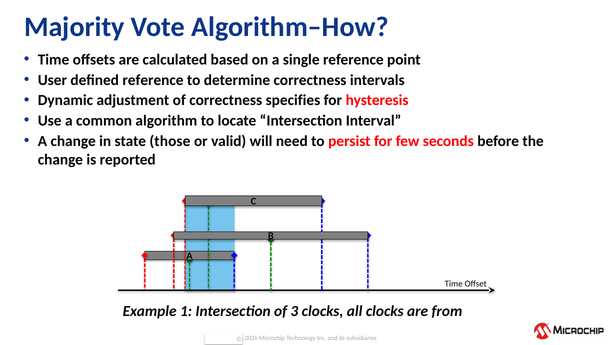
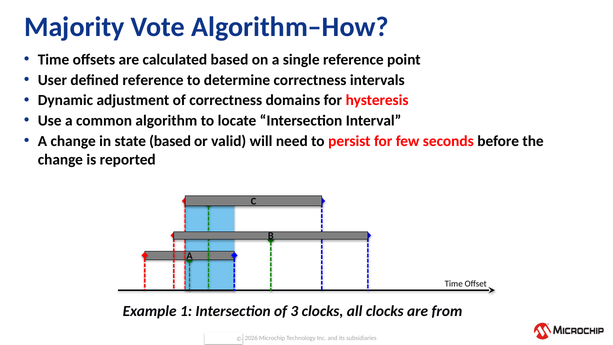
specifies: specifies -> domains (293, 100)
state those: those -> based (170, 141)
